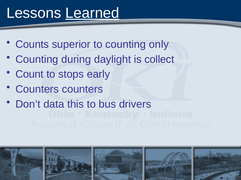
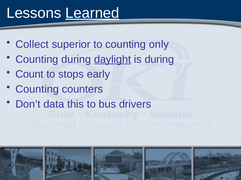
Counts: Counts -> Collect (32, 45)
daylight underline: none -> present (113, 60)
is collect: collect -> during (159, 60)
Counters: Counters -> Counting (37, 90)
